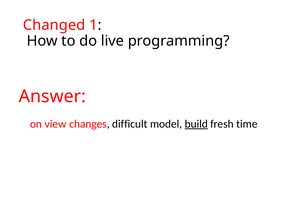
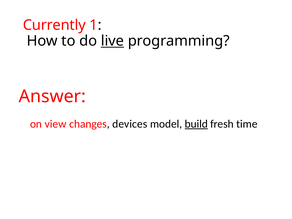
Changed: Changed -> Currently (54, 25)
live underline: none -> present (112, 41)
difficult: difficult -> devices (130, 124)
